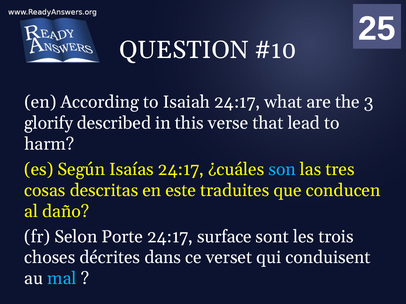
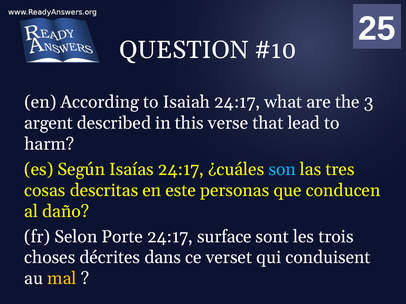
glorify: glorify -> argent (49, 123)
traduites: traduites -> personas (235, 191)
mal colour: light blue -> yellow (62, 279)
